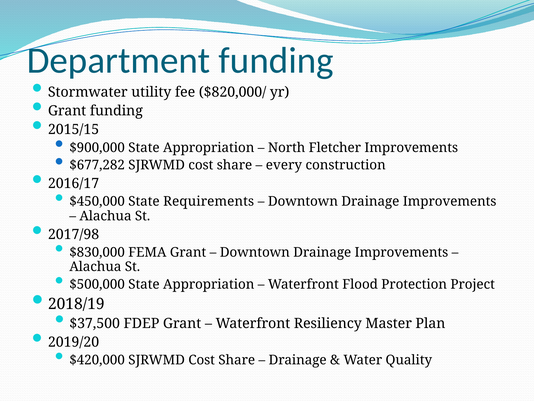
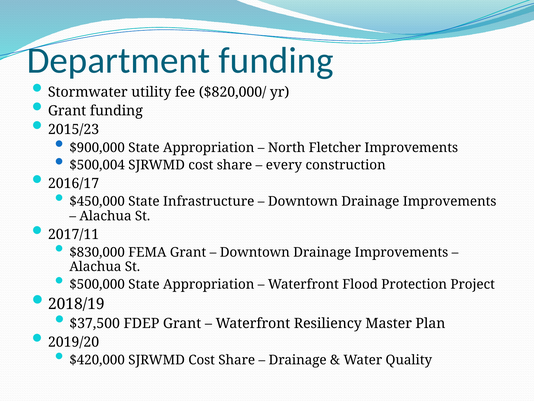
2015/15: 2015/15 -> 2015/23 (74, 130)
$677,282: $677,282 -> $500,004 (97, 165)
Requirements: Requirements -> Infrastructure (209, 201)
2017/98: 2017/98 -> 2017/11 (74, 234)
